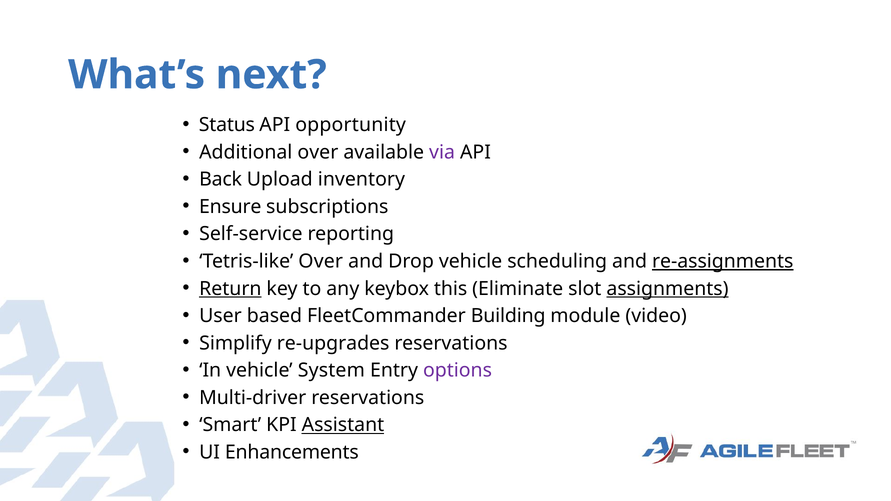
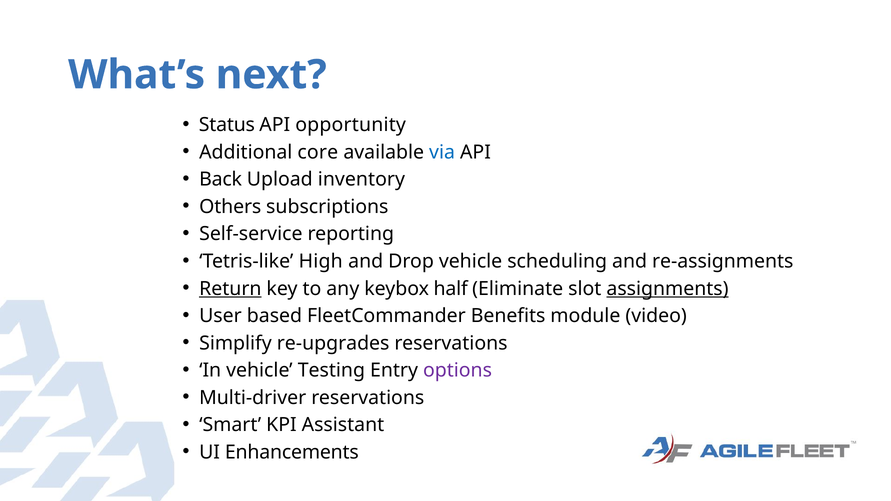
Additional over: over -> core (318, 152)
via colour: purple -> blue (442, 152)
Ensure: Ensure -> Others (230, 207)
Tetris-like Over: Over -> High (321, 261)
re-assignments underline: present -> none (723, 261)
this: this -> half (451, 289)
Building: Building -> Benefits (508, 316)
System: System -> Testing (331, 371)
Assistant underline: present -> none (343, 425)
